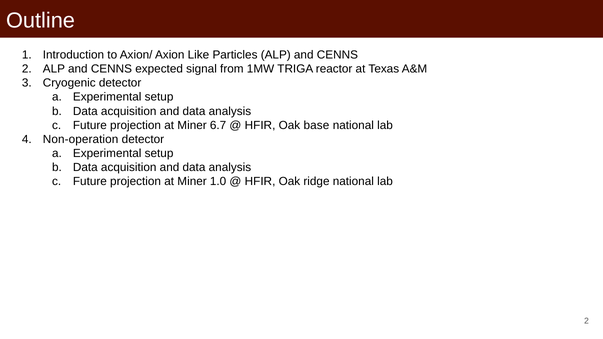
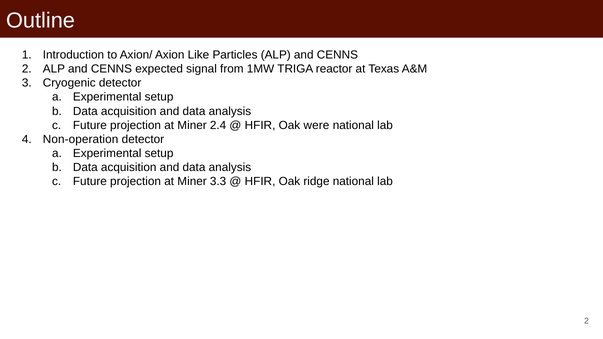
6.7: 6.7 -> 2.4 (218, 125)
base: base -> were (316, 125)
1.0: 1.0 -> 3.3 (218, 182)
